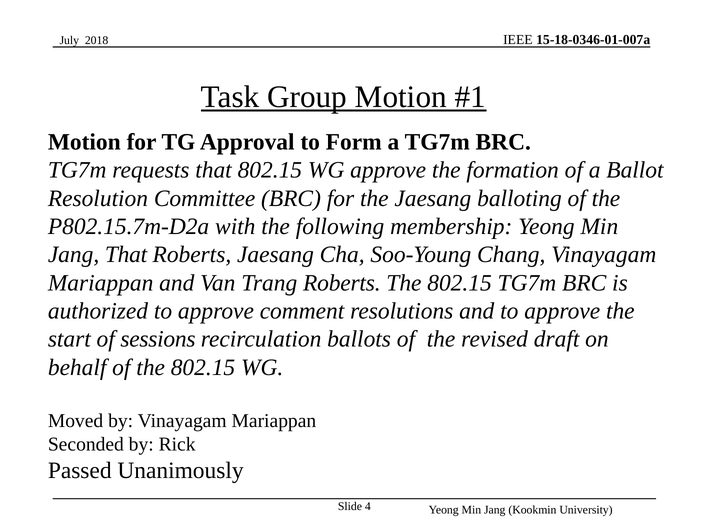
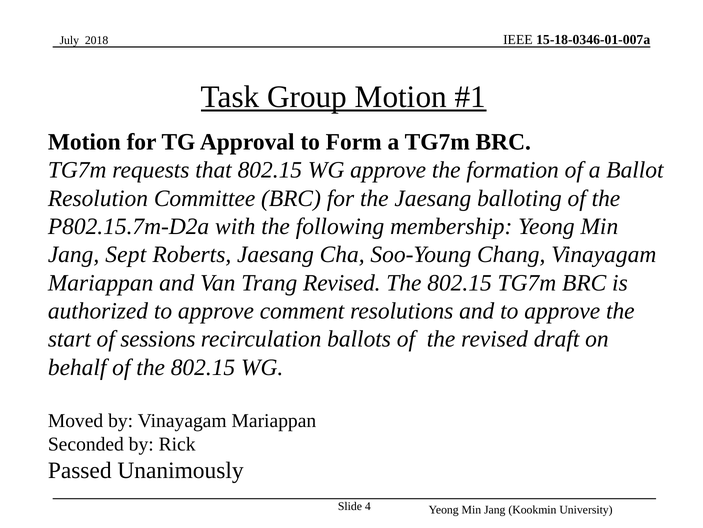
Jang That: That -> Sept (126, 254)
Trang Roberts: Roberts -> Revised (342, 282)
